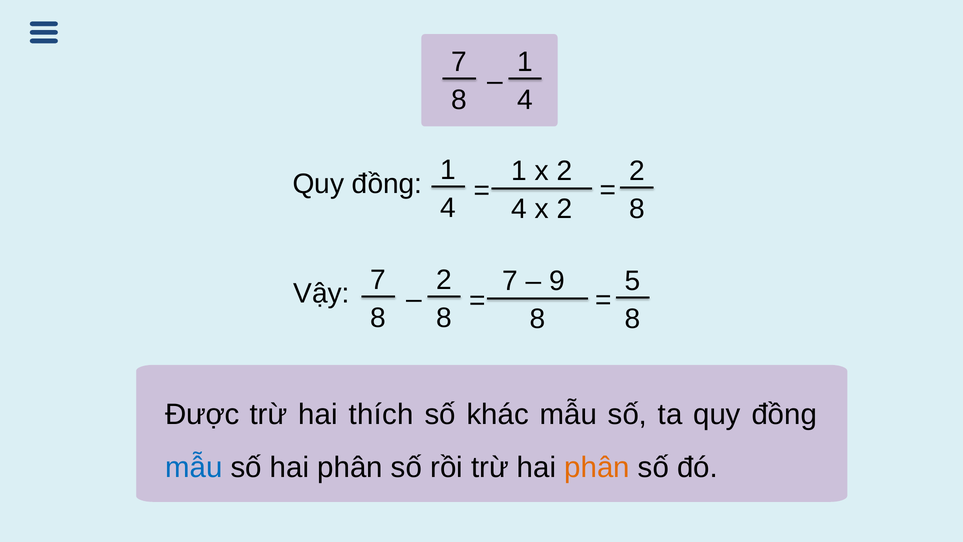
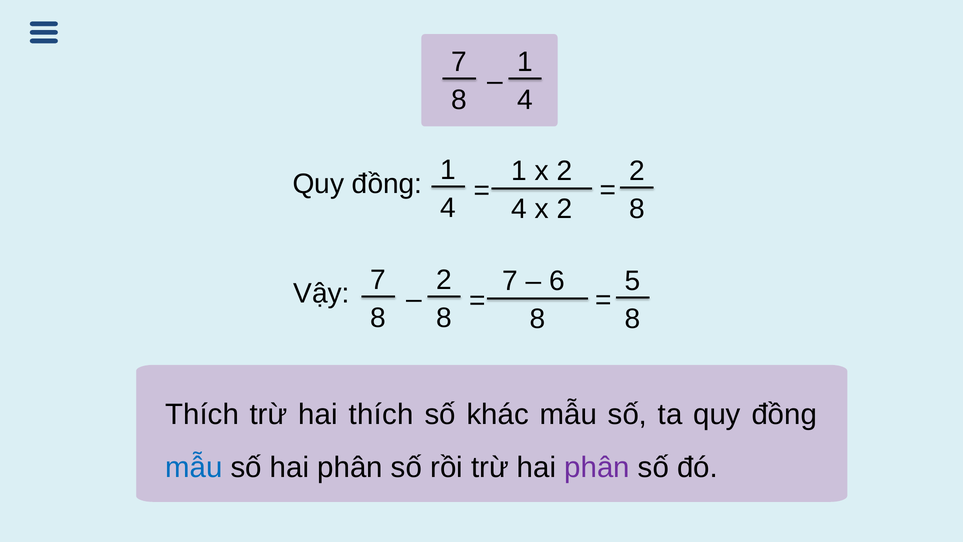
9: 9 -> 6 (557, 281)
Được: Được -> Thích (202, 414)
phân colour: orange -> purple (597, 467)
